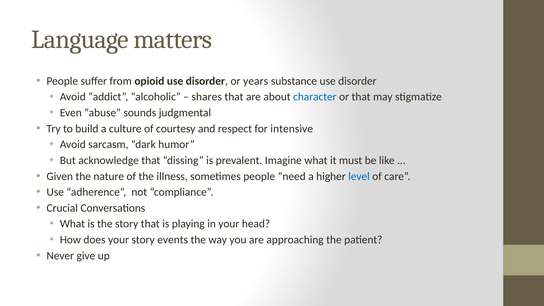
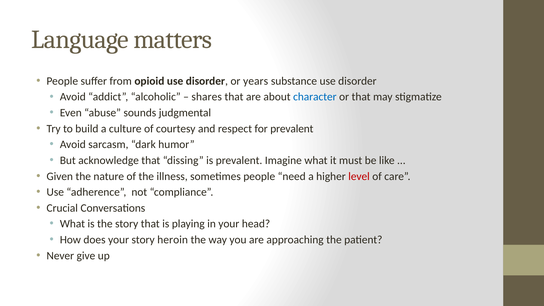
for intensive: intensive -> prevalent (292, 129)
level colour: blue -> red (359, 176)
events: events -> heroin (173, 240)
